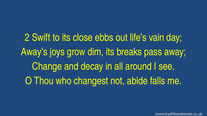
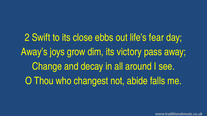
vain: vain -> fear (156, 38)
breaks: breaks -> victory (129, 52)
